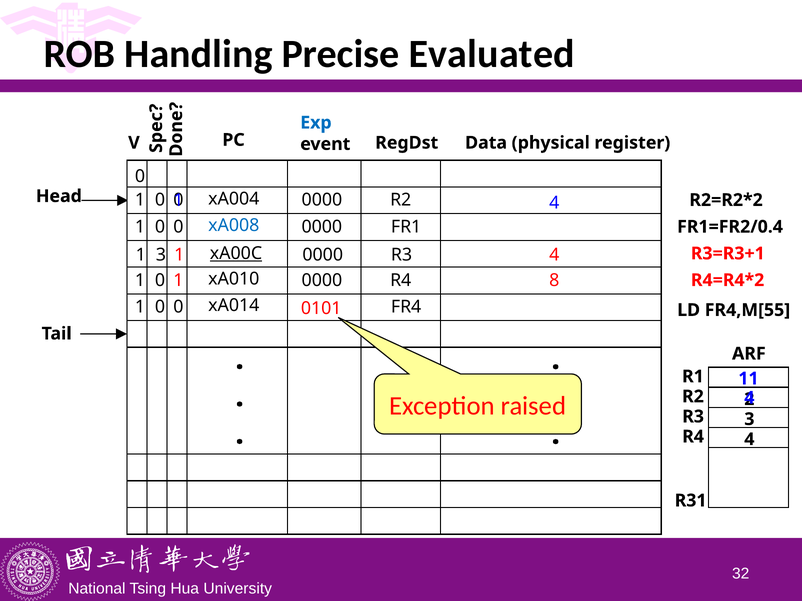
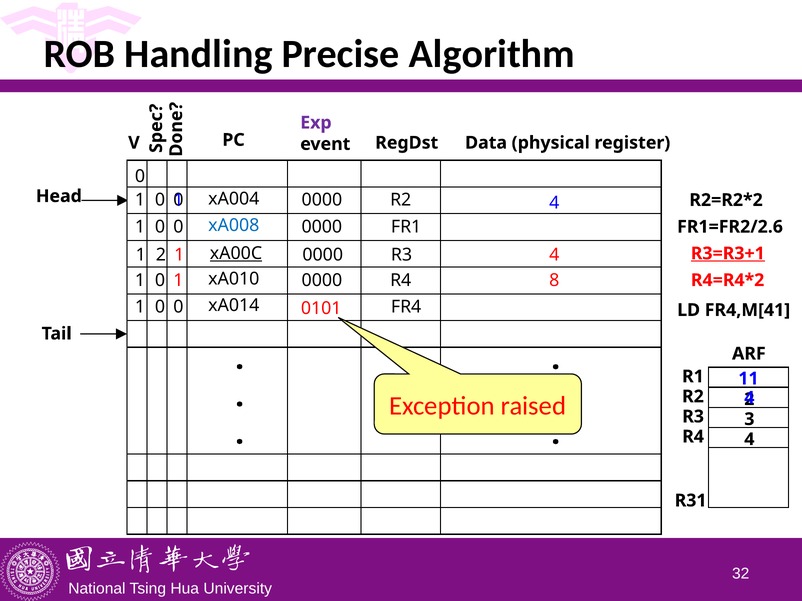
Evaluated: Evaluated -> Algorithm (492, 54)
Exp colour: blue -> purple (316, 123)
FR1=FR2/0.4: FR1=FR2/0.4 -> FR1=FR2/2.6 (730, 227)
1 3: 3 -> 2 (161, 255)
R3=R3+1 underline: none -> present (728, 254)
FR4,M[55: FR4,M[55 -> FR4,M[41 (747, 310)
